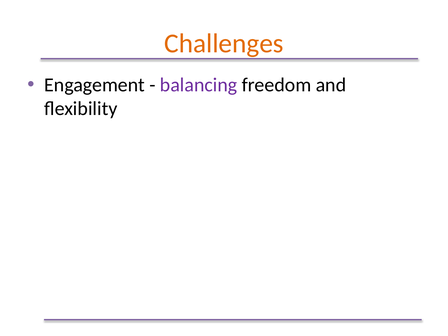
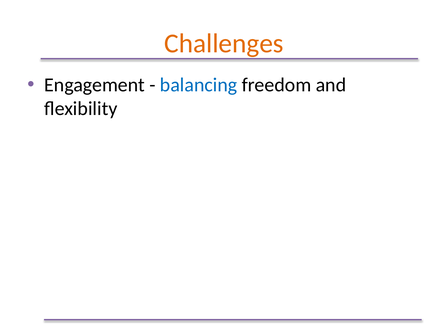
balancing colour: purple -> blue (199, 85)
